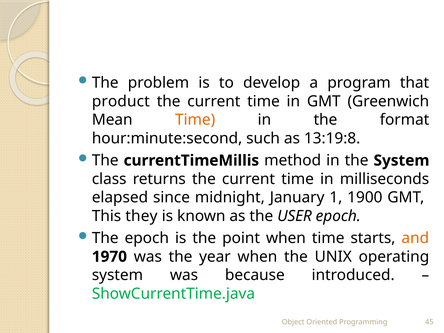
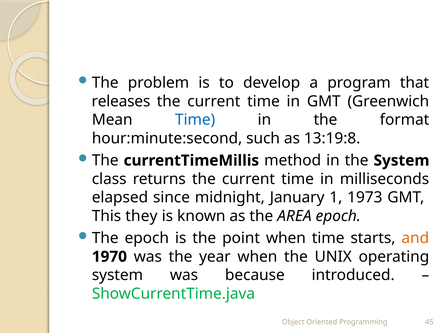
product: product -> releases (121, 101)
Time colour: orange -> blue (195, 120)
1900: 1900 -> 1973 (365, 197)
USER: USER -> AREA (294, 216)
